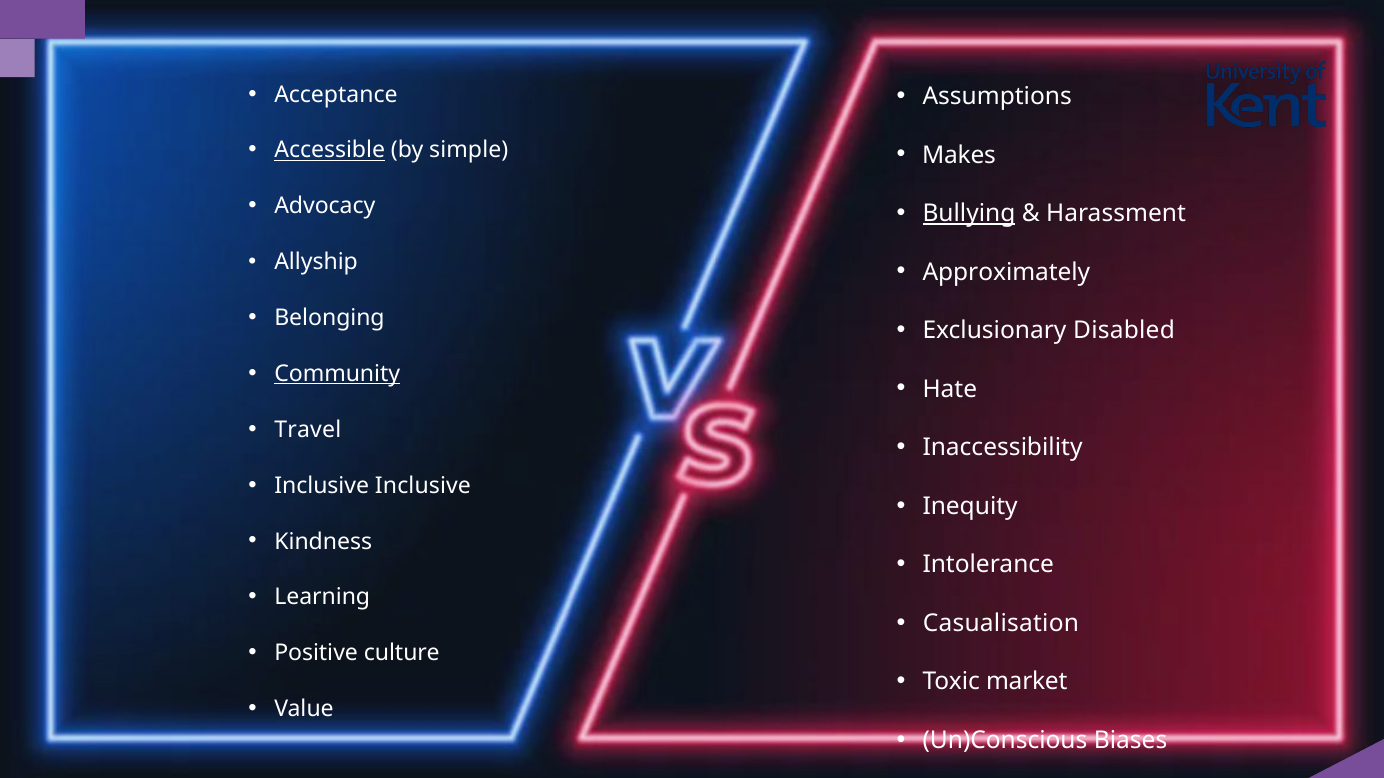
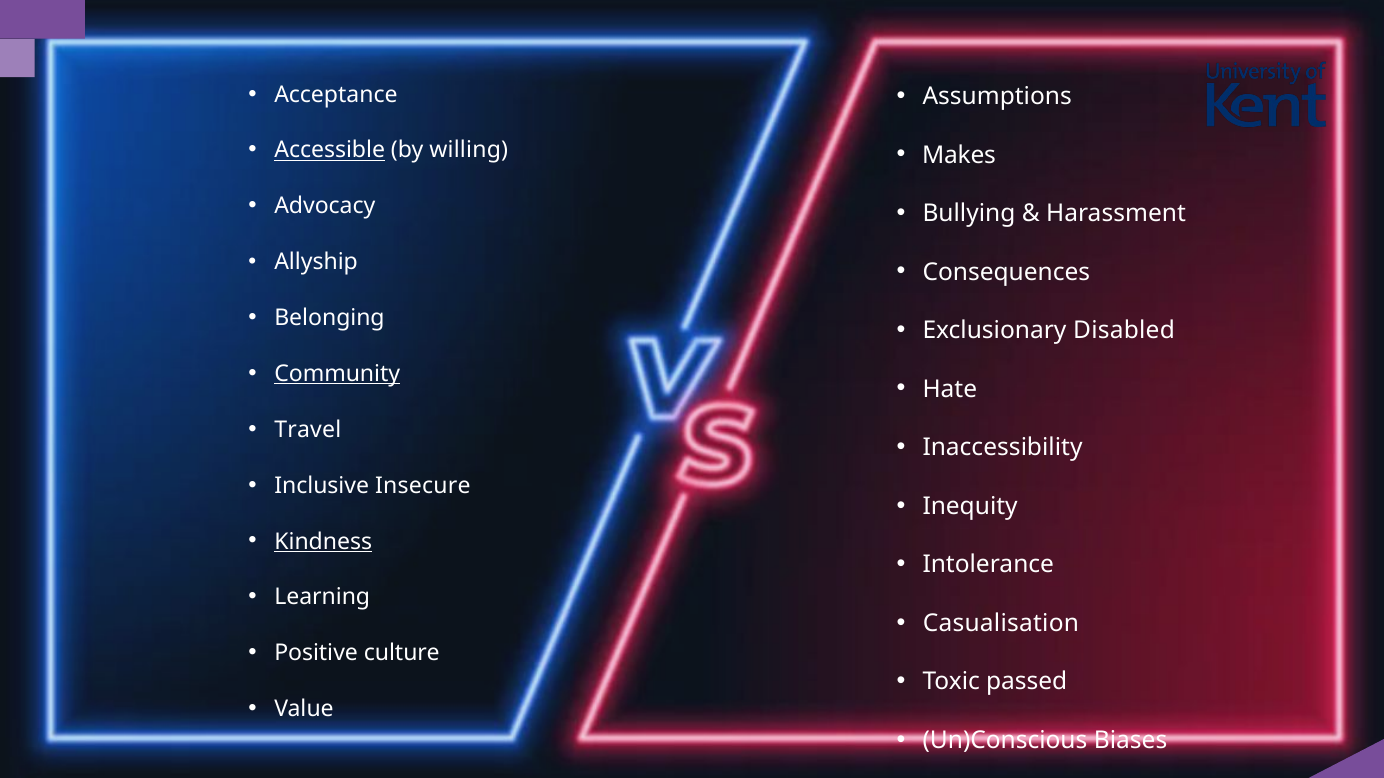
simple: simple -> willing (469, 150)
Bullying underline: present -> none (969, 214)
Approximately: Approximately -> Consequences (1006, 272)
Inclusive Inclusive: Inclusive -> Insecure (423, 486)
Kindness underline: none -> present (323, 542)
market: market -> passed (1027, 682)
